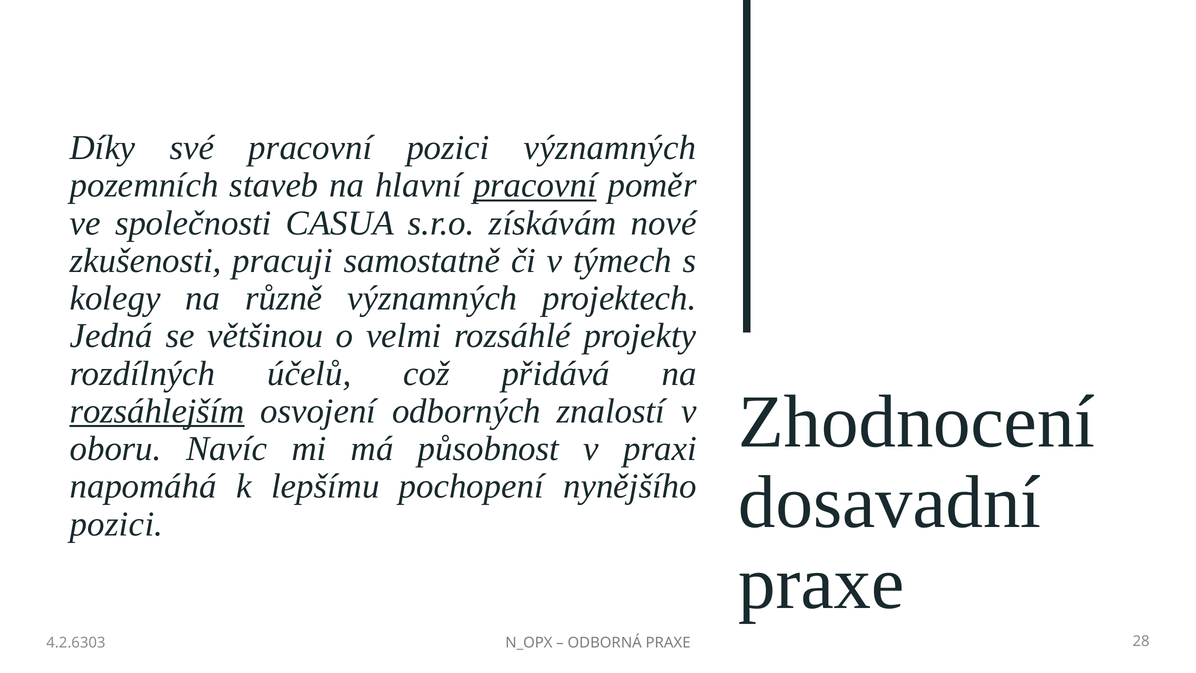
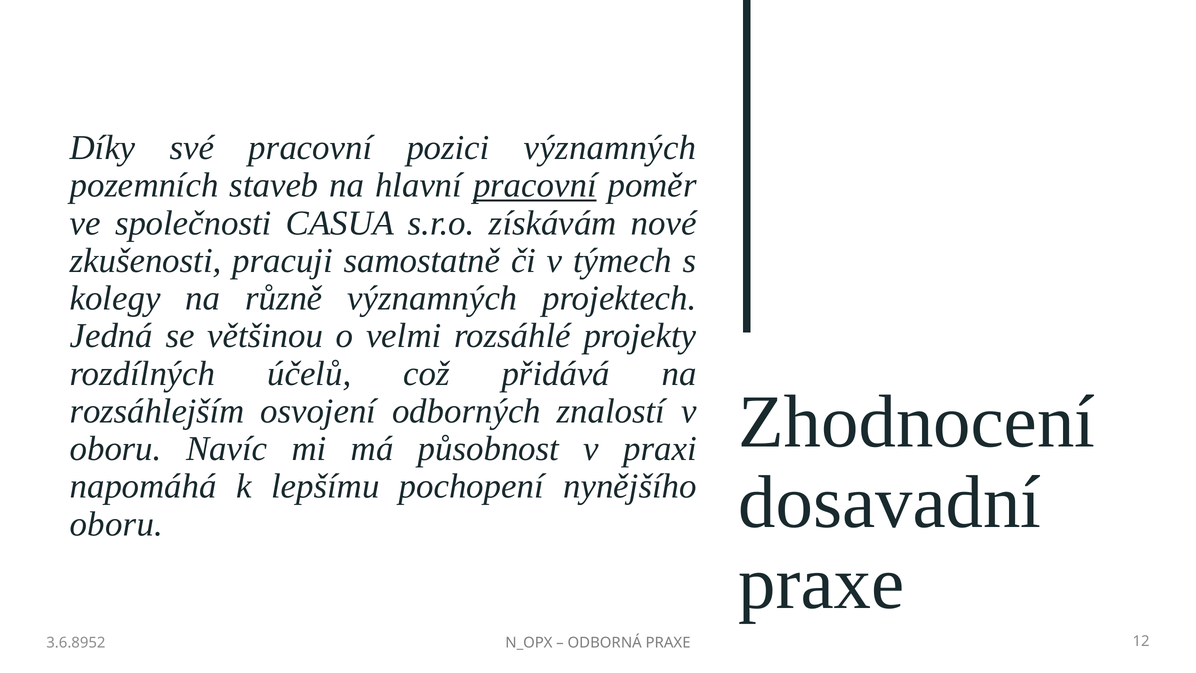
rozsáhlejším underline: present -> none (157, 411)
pozici: pozici -> oboru (116, 524)
4.2.6303: 4.2.6303 -> 3.6.8952 (76, 642)
28: 28 -> 12 (1141, 641)
